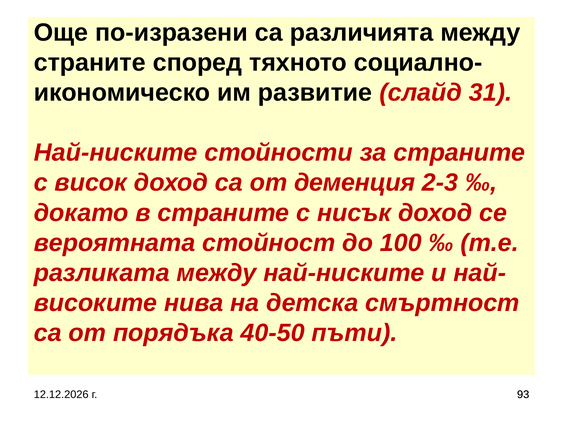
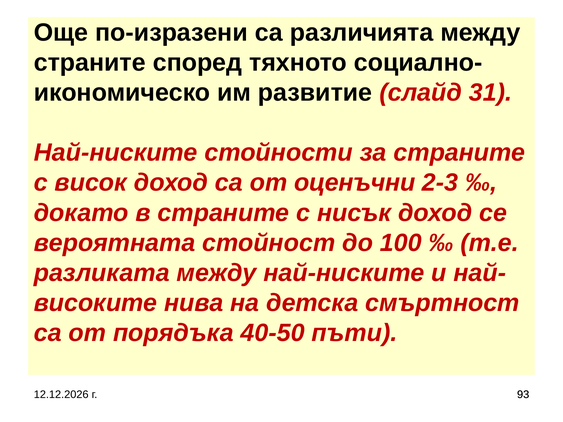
деменция: деменция -> оценъчни (355, 183)
